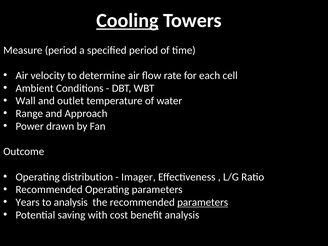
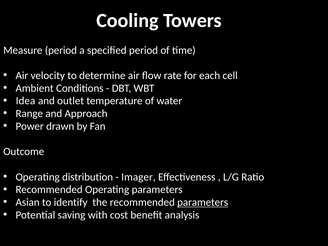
Cooling underline: present -> none (127, 21)
Wall: Wall -> Idea (26, 101)
Years: Years -> Asian (28, 202)
to analysis: analysis -> identify (71, 202)
